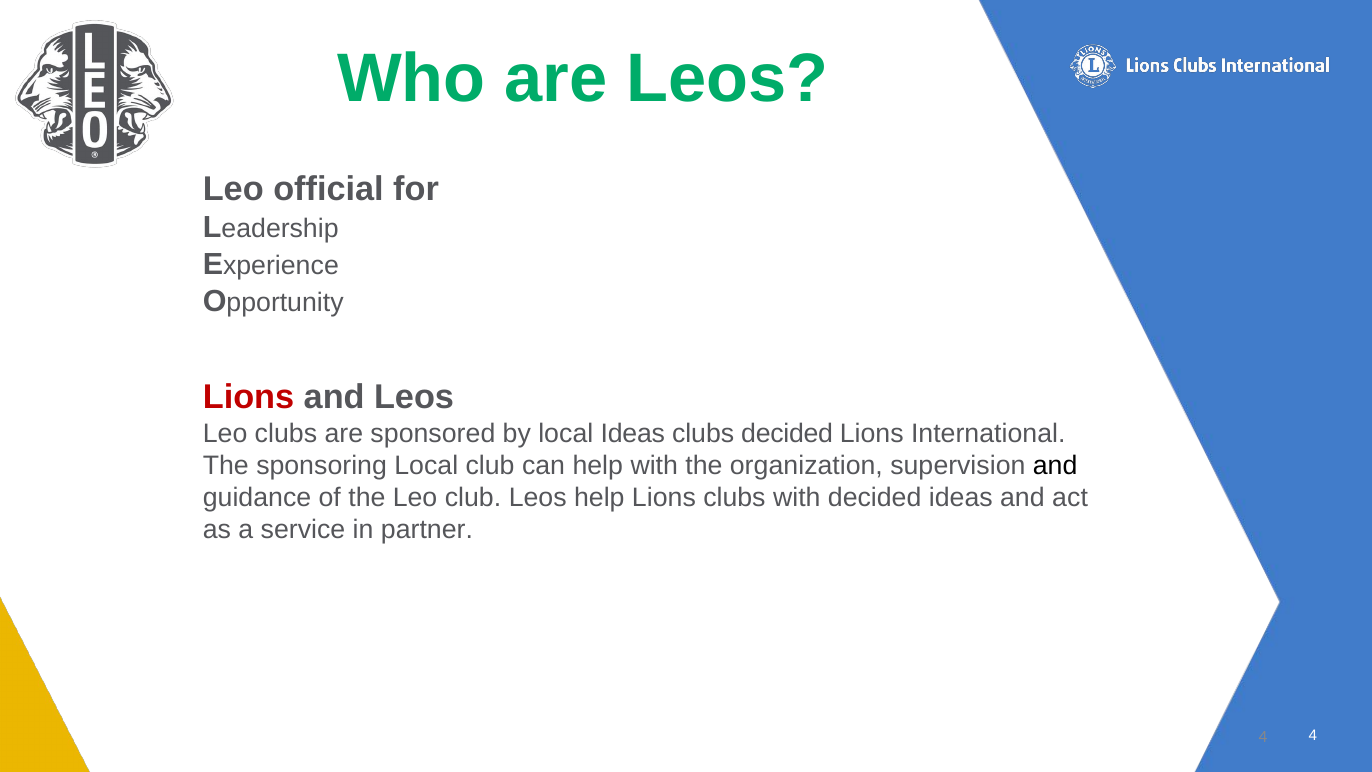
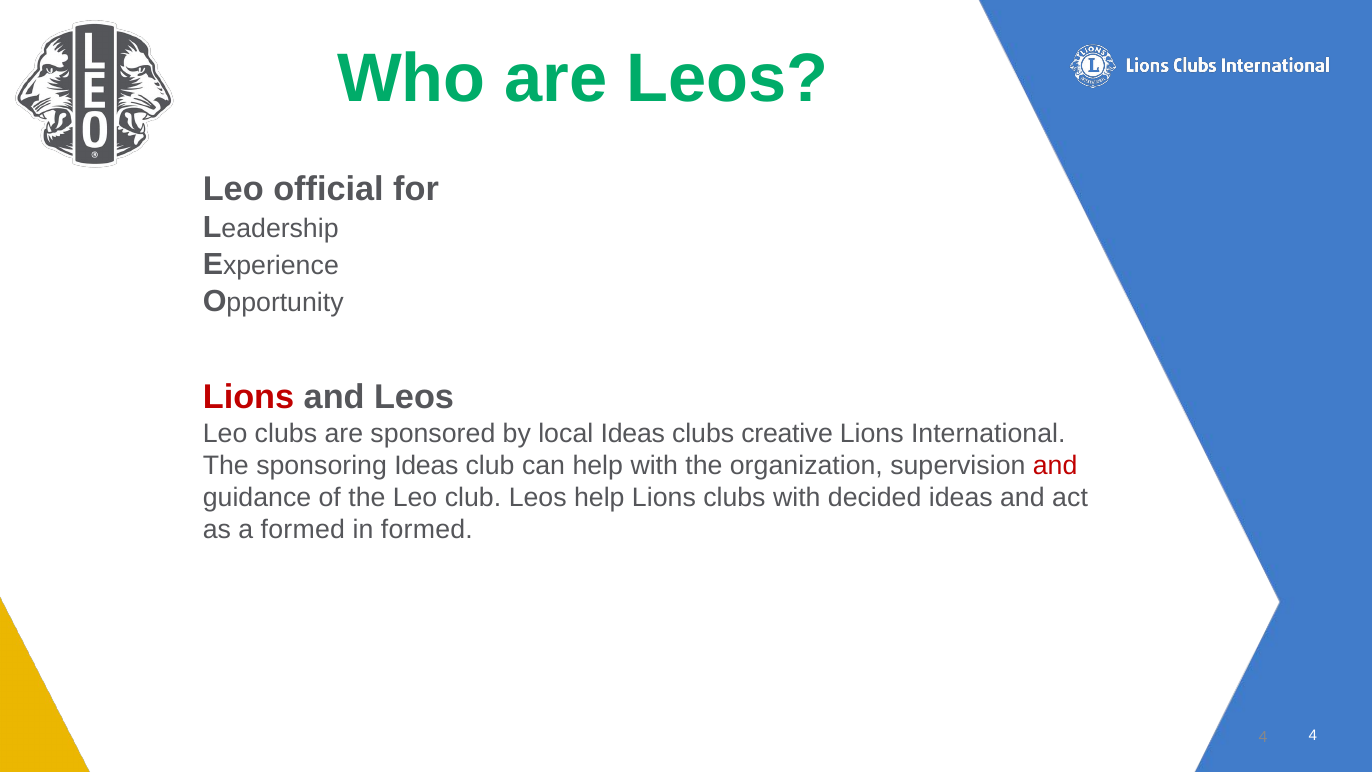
clubs decided: decided -> creative (787, 434)
sponsoring Local: Local -> Ideas (426, 466)
and colour: black -> red (1055, 466)
a service: service -> formed (303, 530)
in partner: partner -> formed (427, 530)
